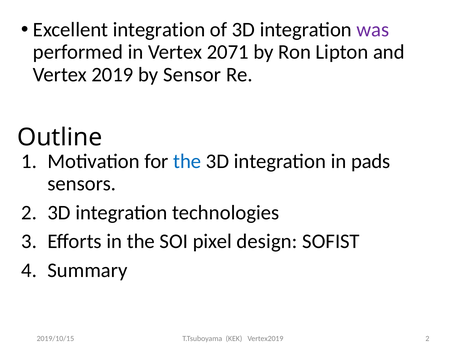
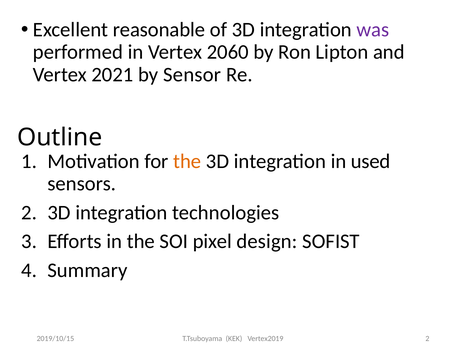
Excellent integration: integration -> reasonable (159, 30)
2071: 2071 -> 2060 (228, 52)
2019: 2019 -> 2021 (112, 74)
the colour: blue -> orange (187, 161)
pads: pads -> used (371, 161)
